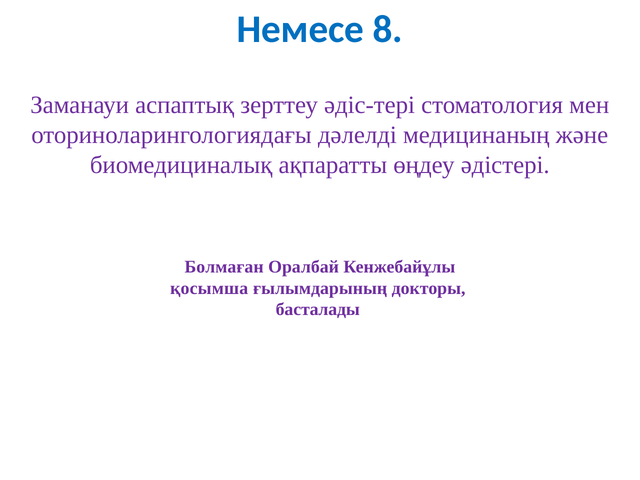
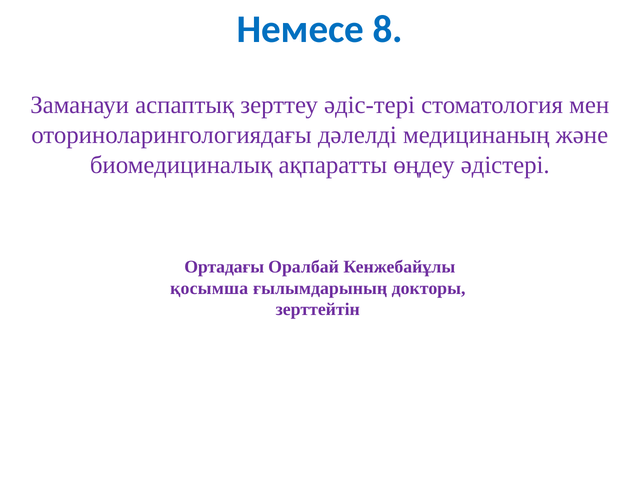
Болмаған: Болмаған -> Ортадағы (224, 267)
басталады: басталады -> зерттейтін (318, 310)
